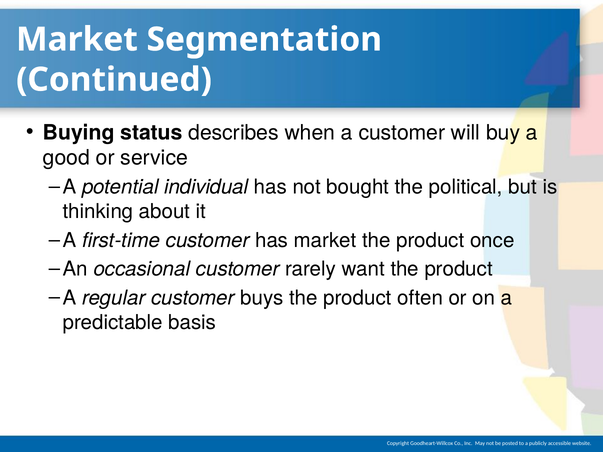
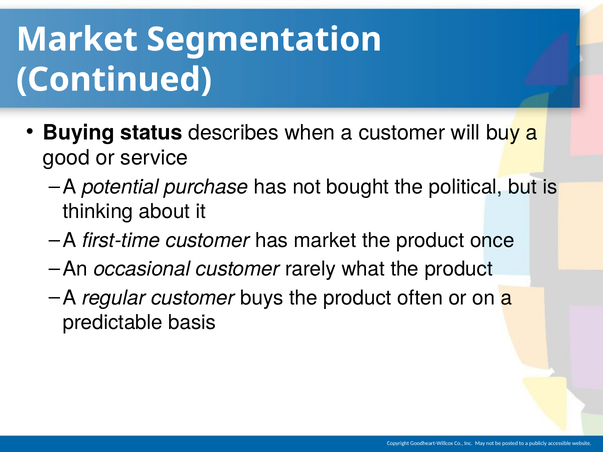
individual: individual -> purchase (206, 187)
want: want -> what (363, 269)
